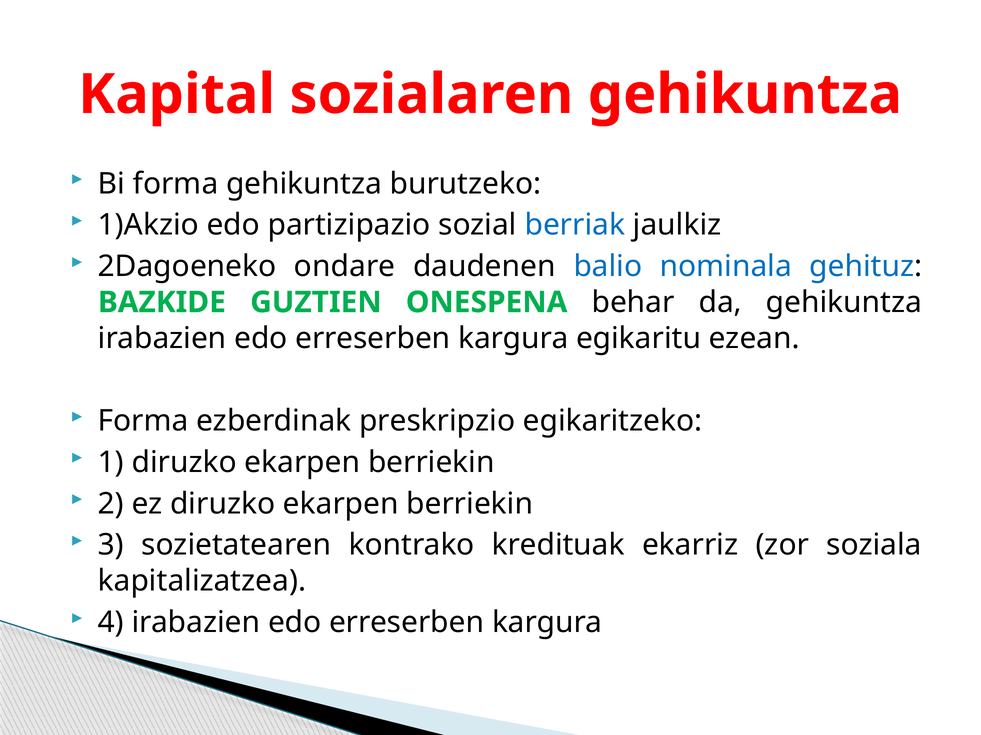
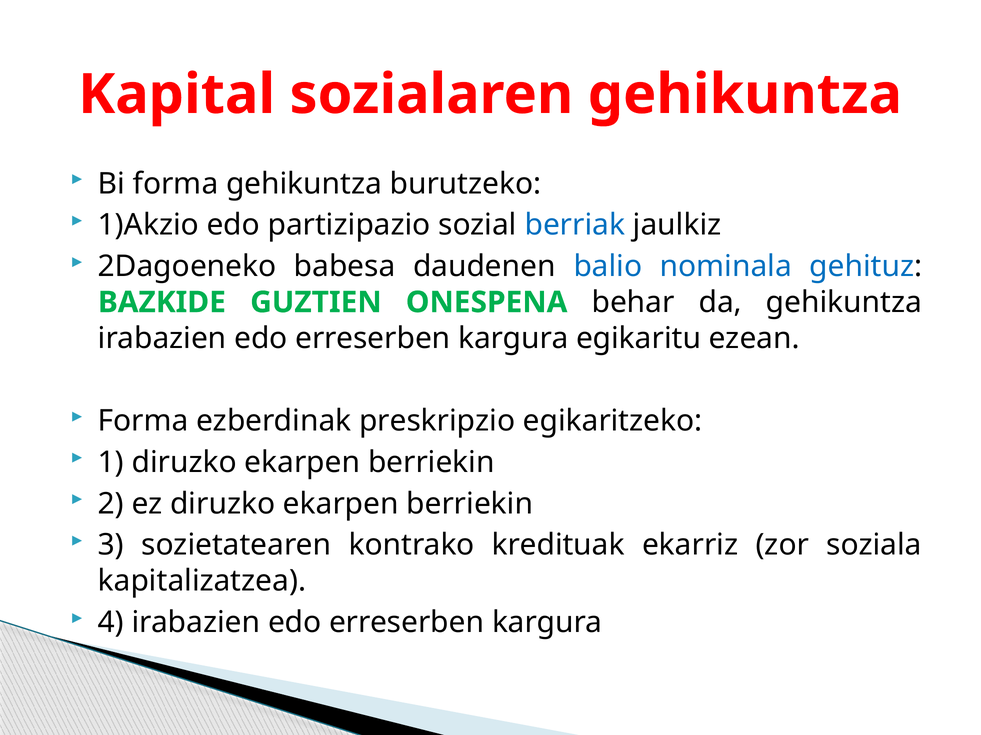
ondare: ondare -> babesa (345, 267)
